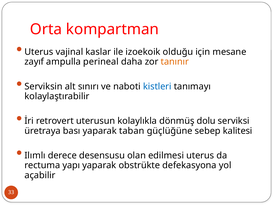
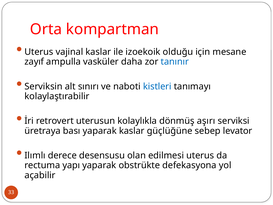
perineal: perineal -> vasküler (101, 62)
tanınır colour: orange -> blue (175, 62)
dolu: dolu -> aşırı (206, 121)
yaparak taban: taban -> kaslar (132, 131)
kalitesi: kalitesi -> levator (238, 131)
